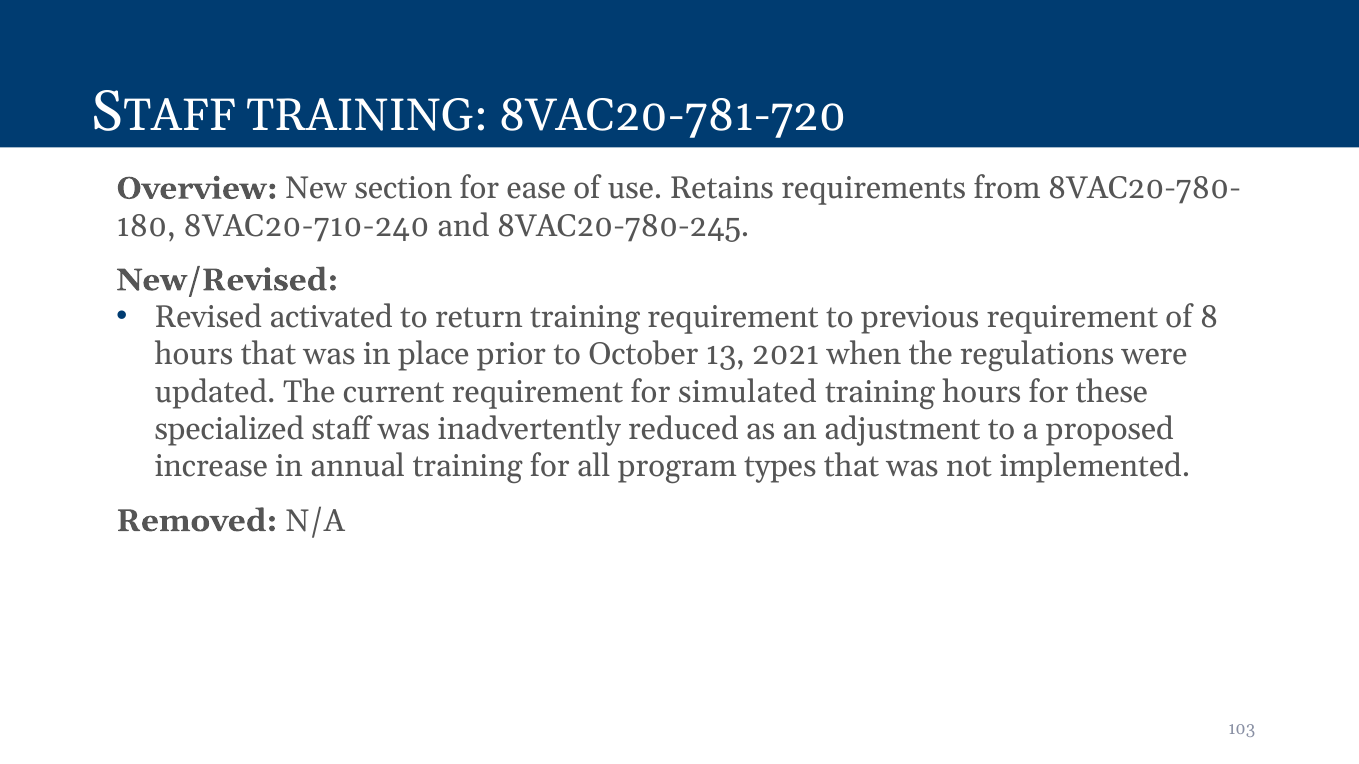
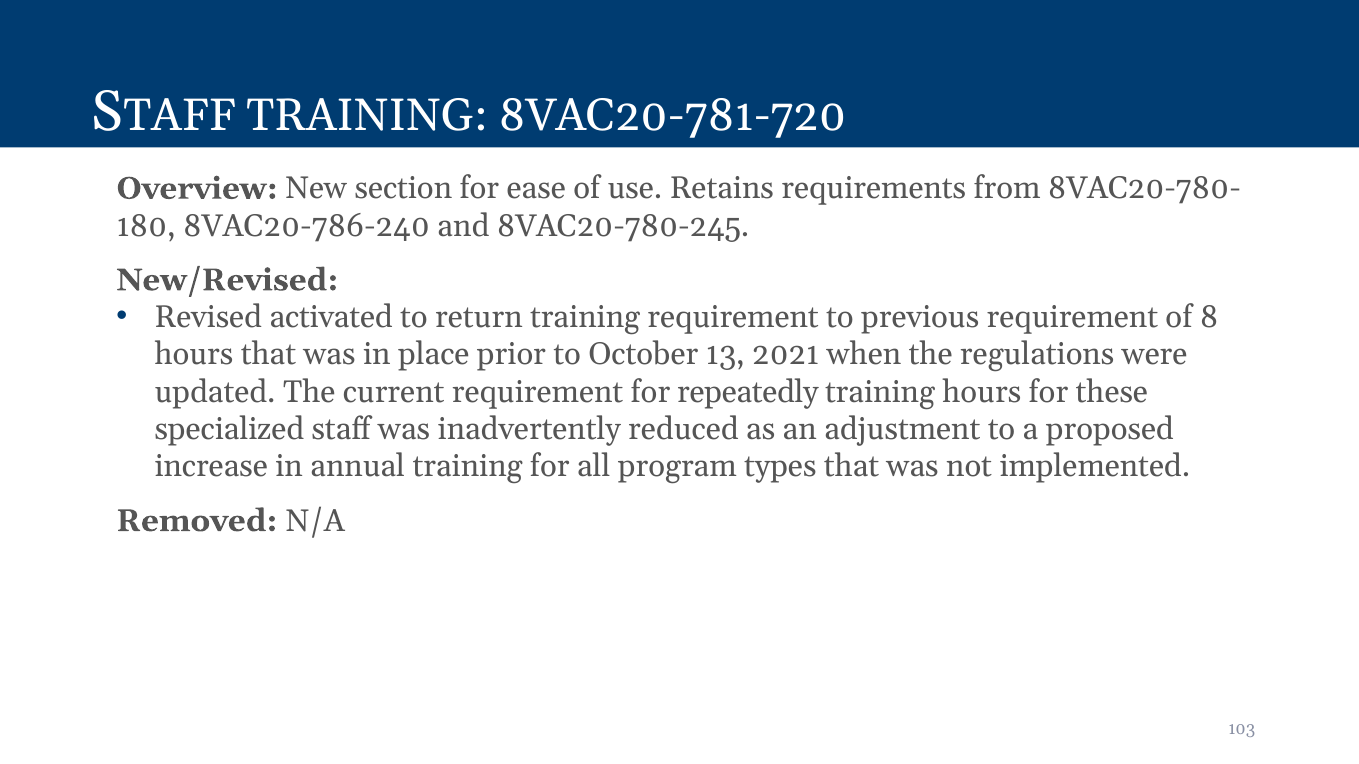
8VAC20-710-240: 8VAC20-710-240 -> 8VAC20-786-240 (307, 226)
simulated: simulated -> repeatedly (748, 392)
